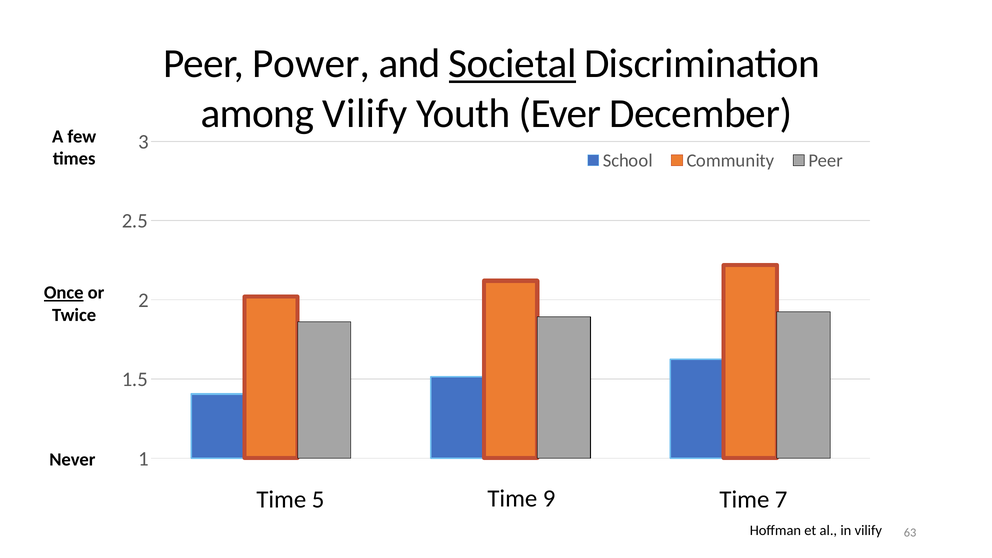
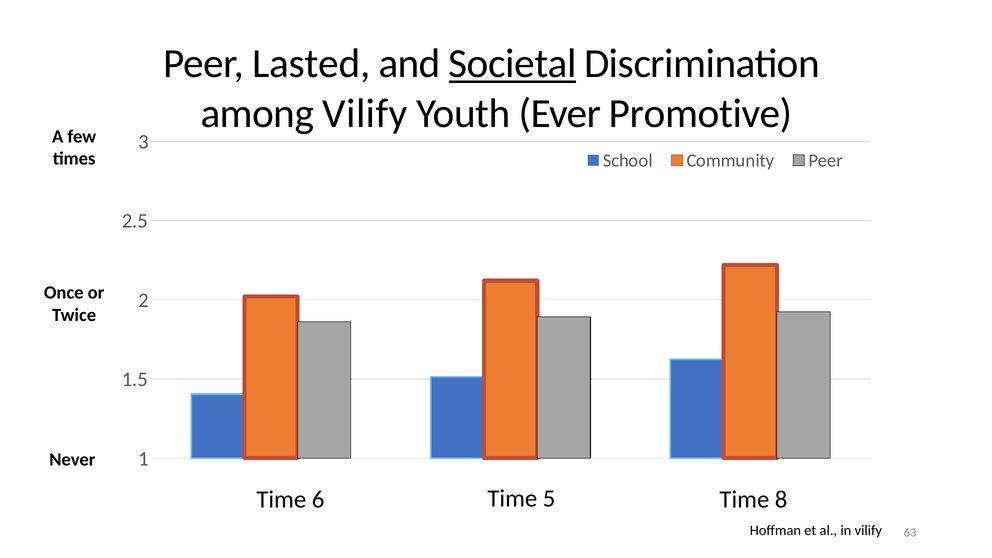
Power: Power -> Lasted (311, 64)
December: December -> Promotive (701, 113)
Once underline: present -> none (64, 293)
5: 5 -> 6 (318, 500)
9: 9 -> 5 (549, 498)
7: 7 -> 8 (781, 499)
